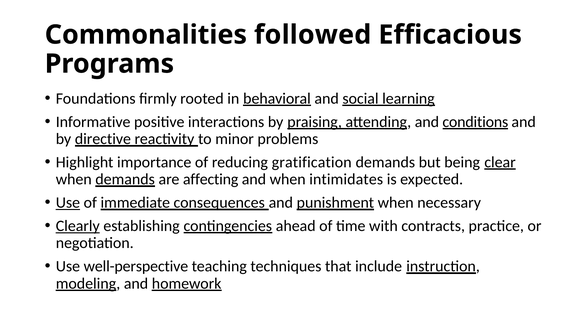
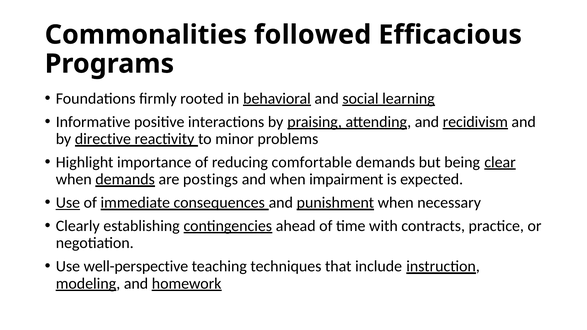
conditions: conditions -> recidivism (475, 122)
gratification: gratification -> comfortable (312, 162)
affecting: affecting -> postings (210, 179)
intimidates: intimidates -> impairment (346, 179)
Clearly underline: present -> none (78, 226)
